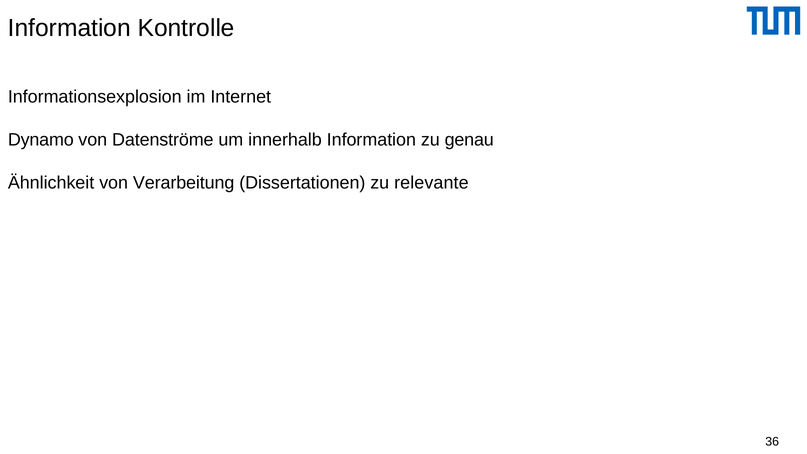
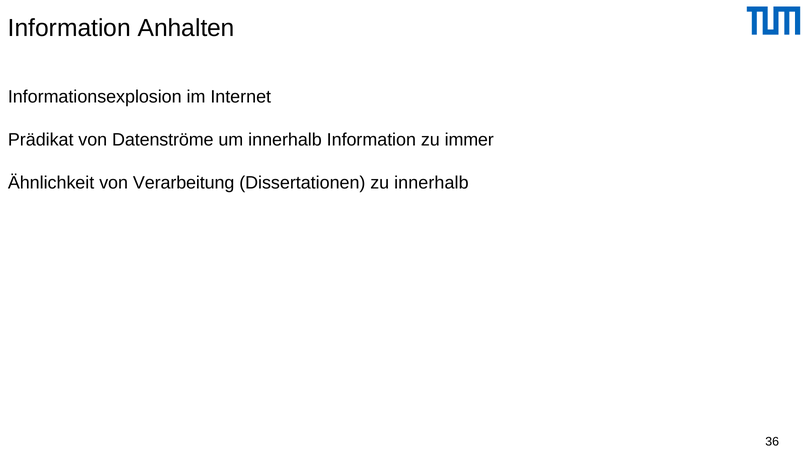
Kontrolle: Kontrolle -> Anhalten (186, 28)
Dynamo: Dynamo -> Prädikat (41, 140)
genau: genau -> immer (469, 140)
zu relevante: relevante -> innerhalb (431, 183)
